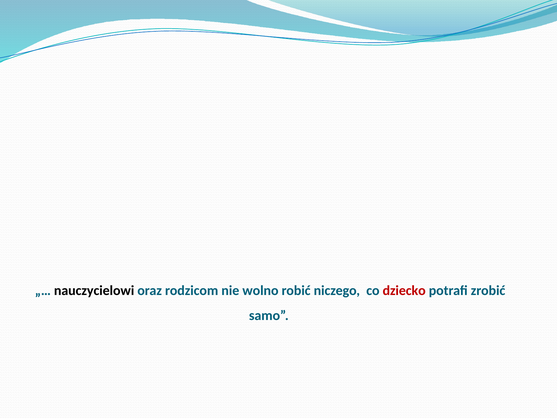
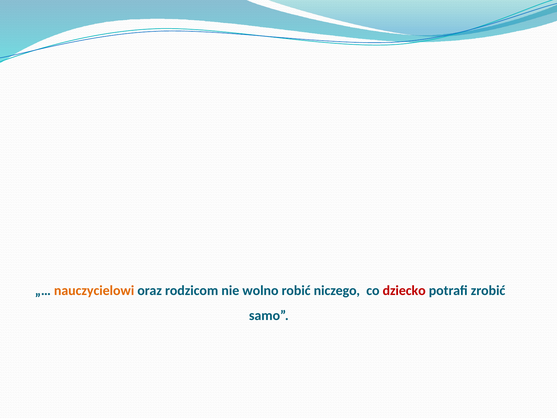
nauczycielowi colour: black -> orange (94, 290)
